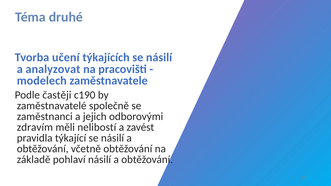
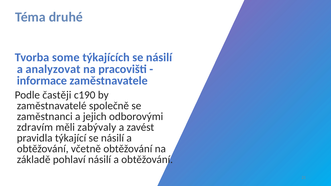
učení: učení -> some (66, 57)
modelech: modelech -> informace (42, 81)
nelibostí: nelibostí -> zabývaly (97, 127)
